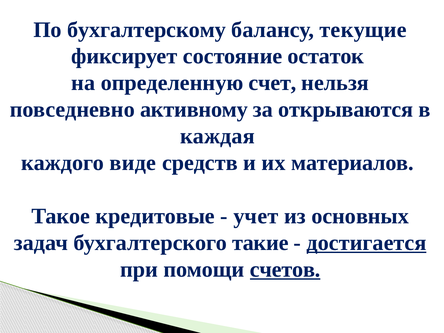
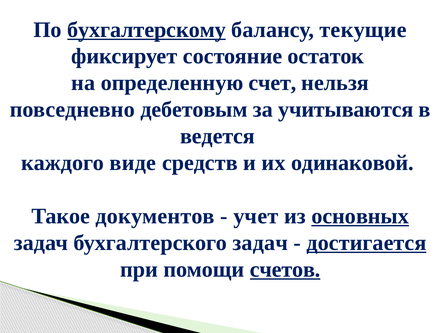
бухгалтерскому underline: none -> present (147, 30)
активному: активному -> дебетовым (194, 110)
открываются: открываются -> учитываются (346, 110)
каждая: каждая -> ведется (218, 136)
материалов: материалов -> одинаковой (352, 163)
кредитовые: кредитовые -> документов (155, 216)
основных underline: none -> present (360, 216)
бухгалтерского такие: такие -> задач (260, 243)
